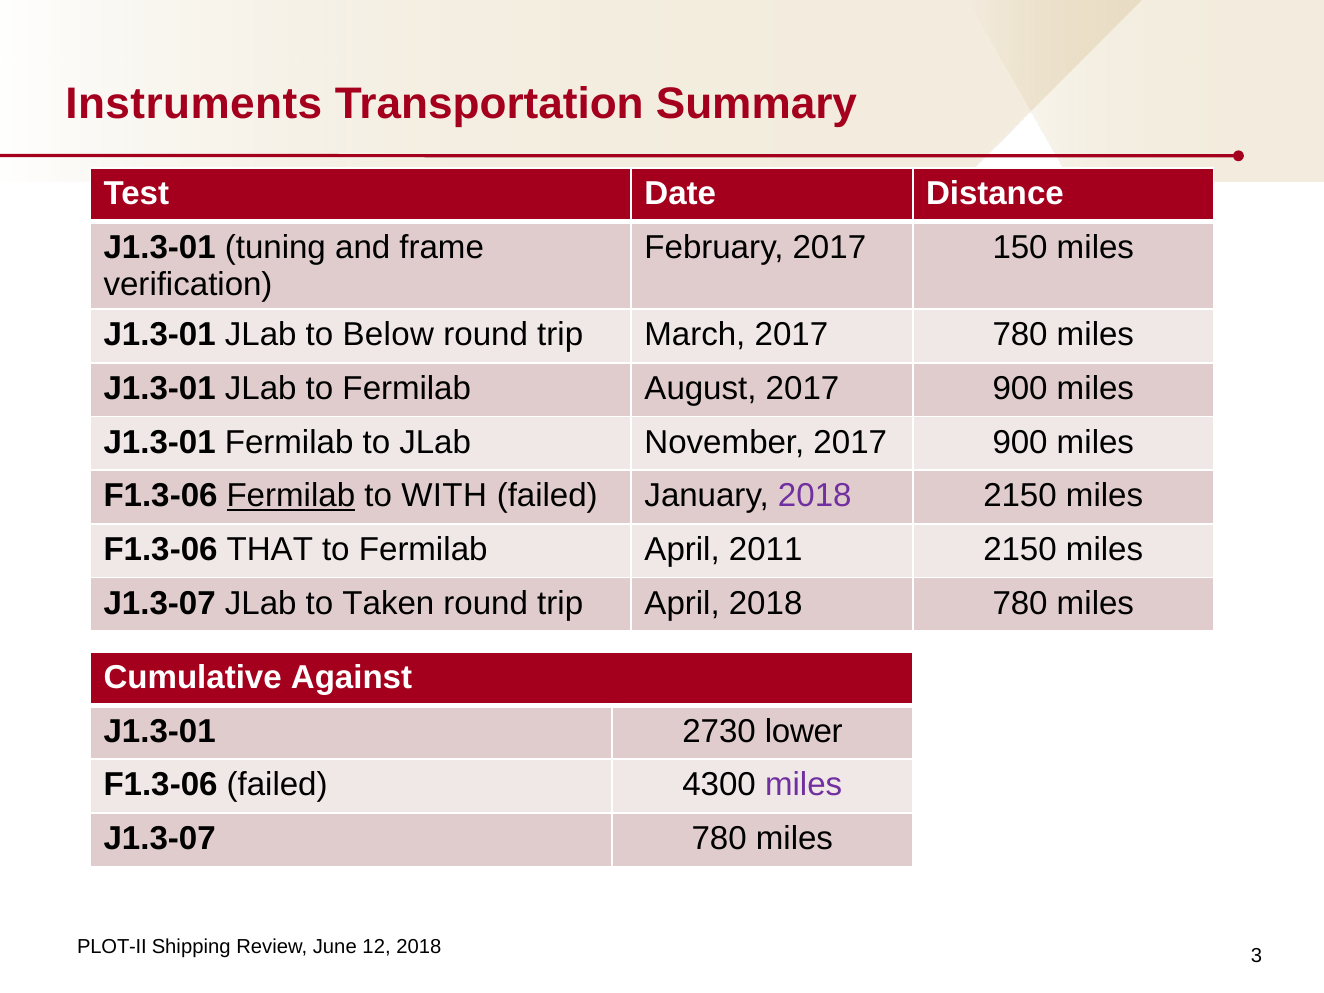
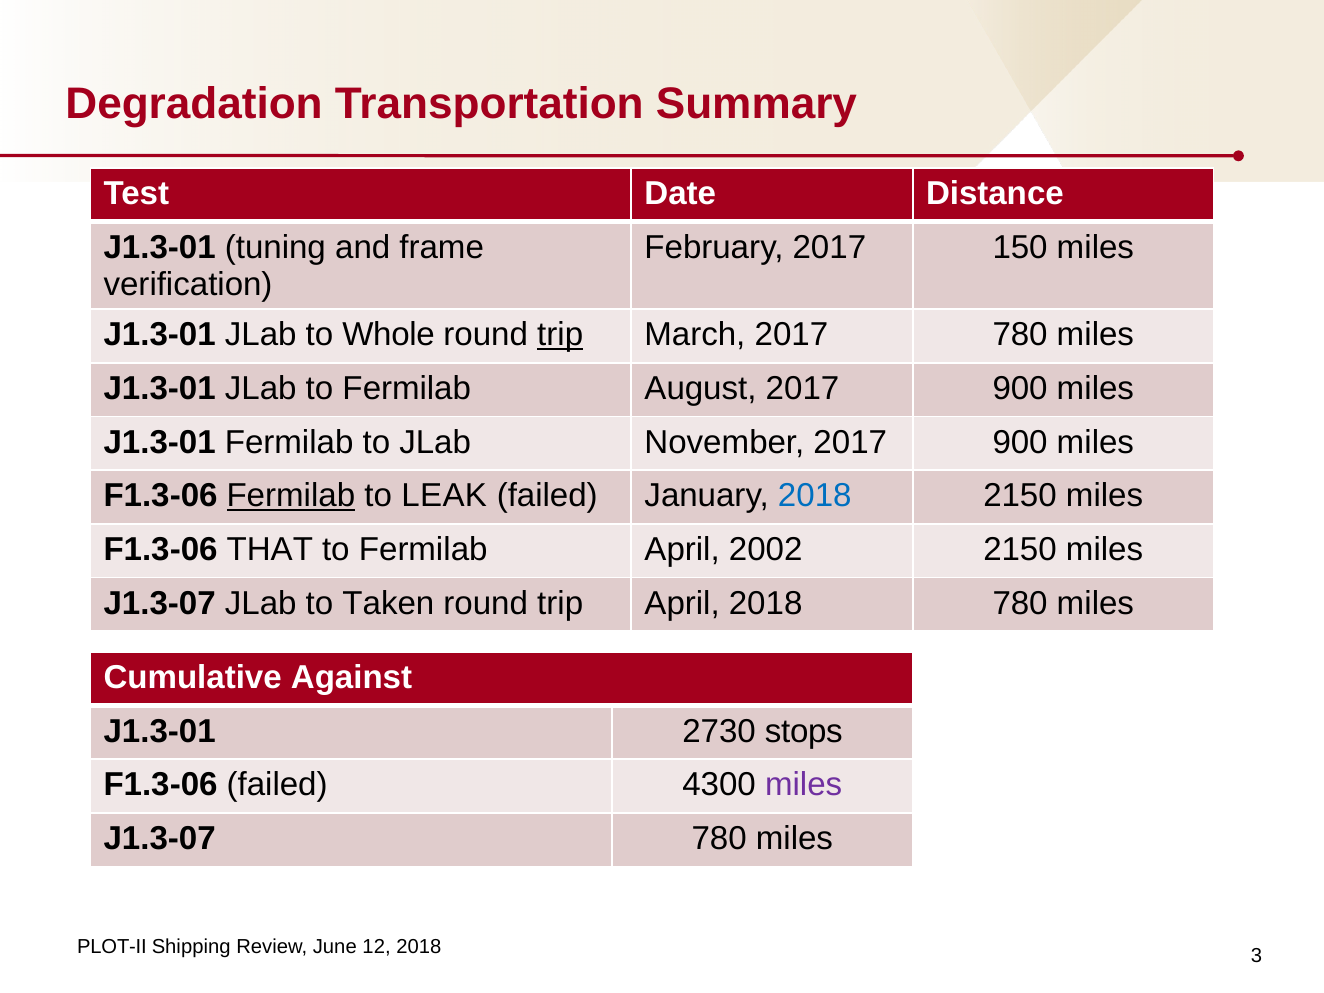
Instruments: Instruments -> Degradation (194, 104)
Below: Below -> Whole (389, 335)
trip underline: none -> present (560, 335)
WITH: WITH -> LEAK (444, 496)
2018 colour: purple -> blue (815, 496)
2011: 2011 -> 2002 (766, 550)
lower: lower -> stops (804, 731)
